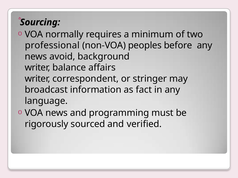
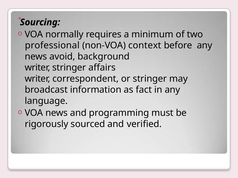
peoples: peoples -> context (145, 46)
writer balance: balance -> stringer (69, 68)
